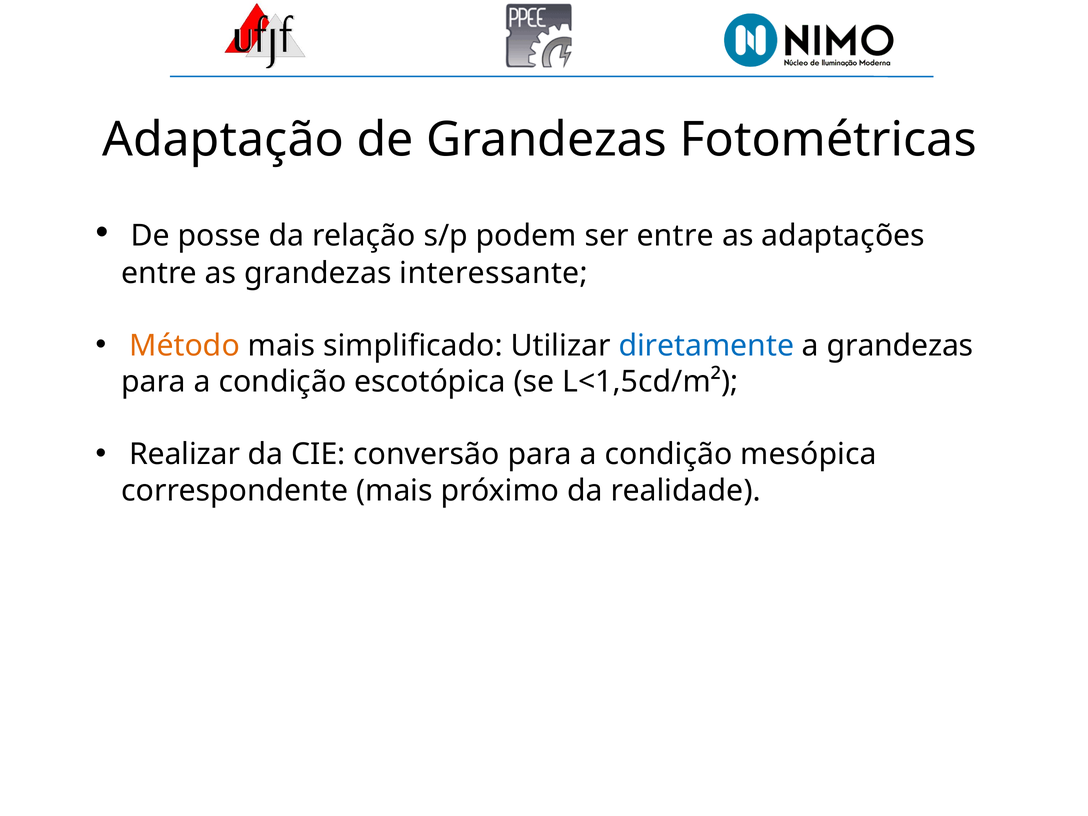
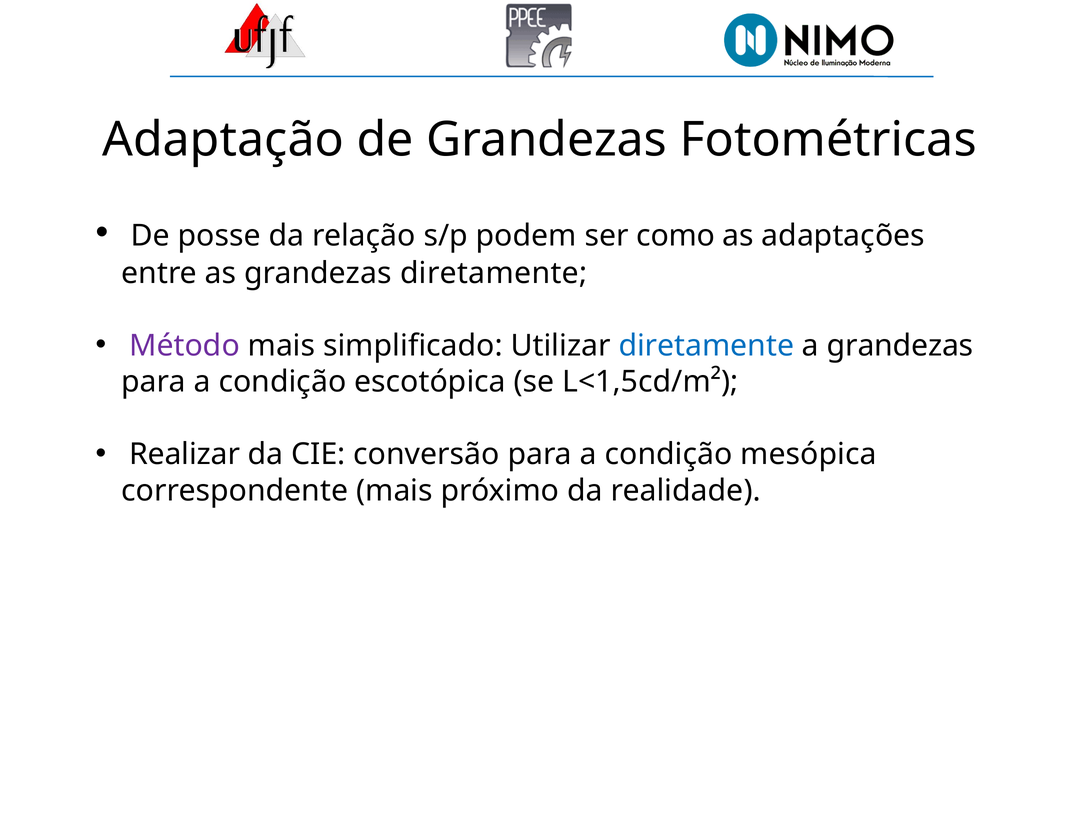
ser entre: entre -> como (676, 236)
grandezas interessante: interessante -> diretamente (494, 273)
Método colour: orange -> purple (184, 346)
